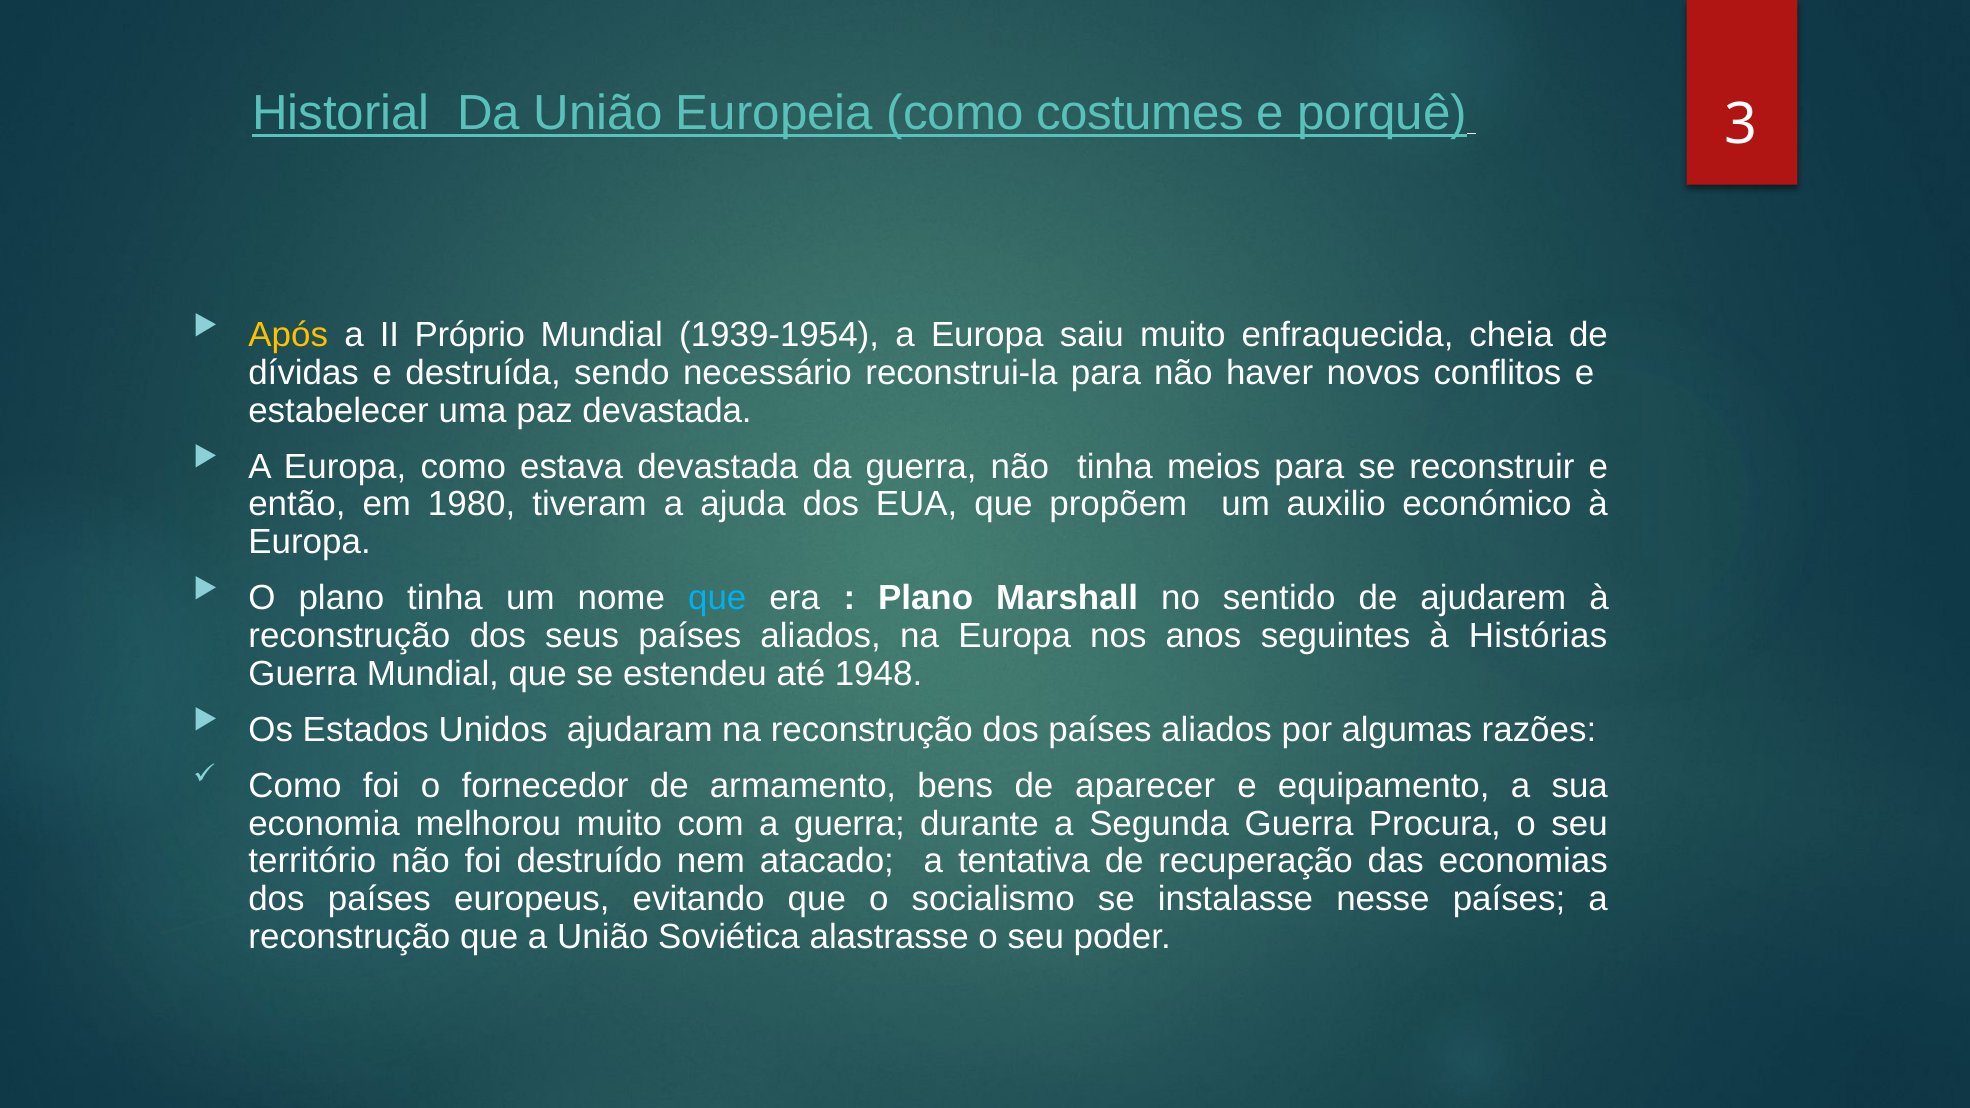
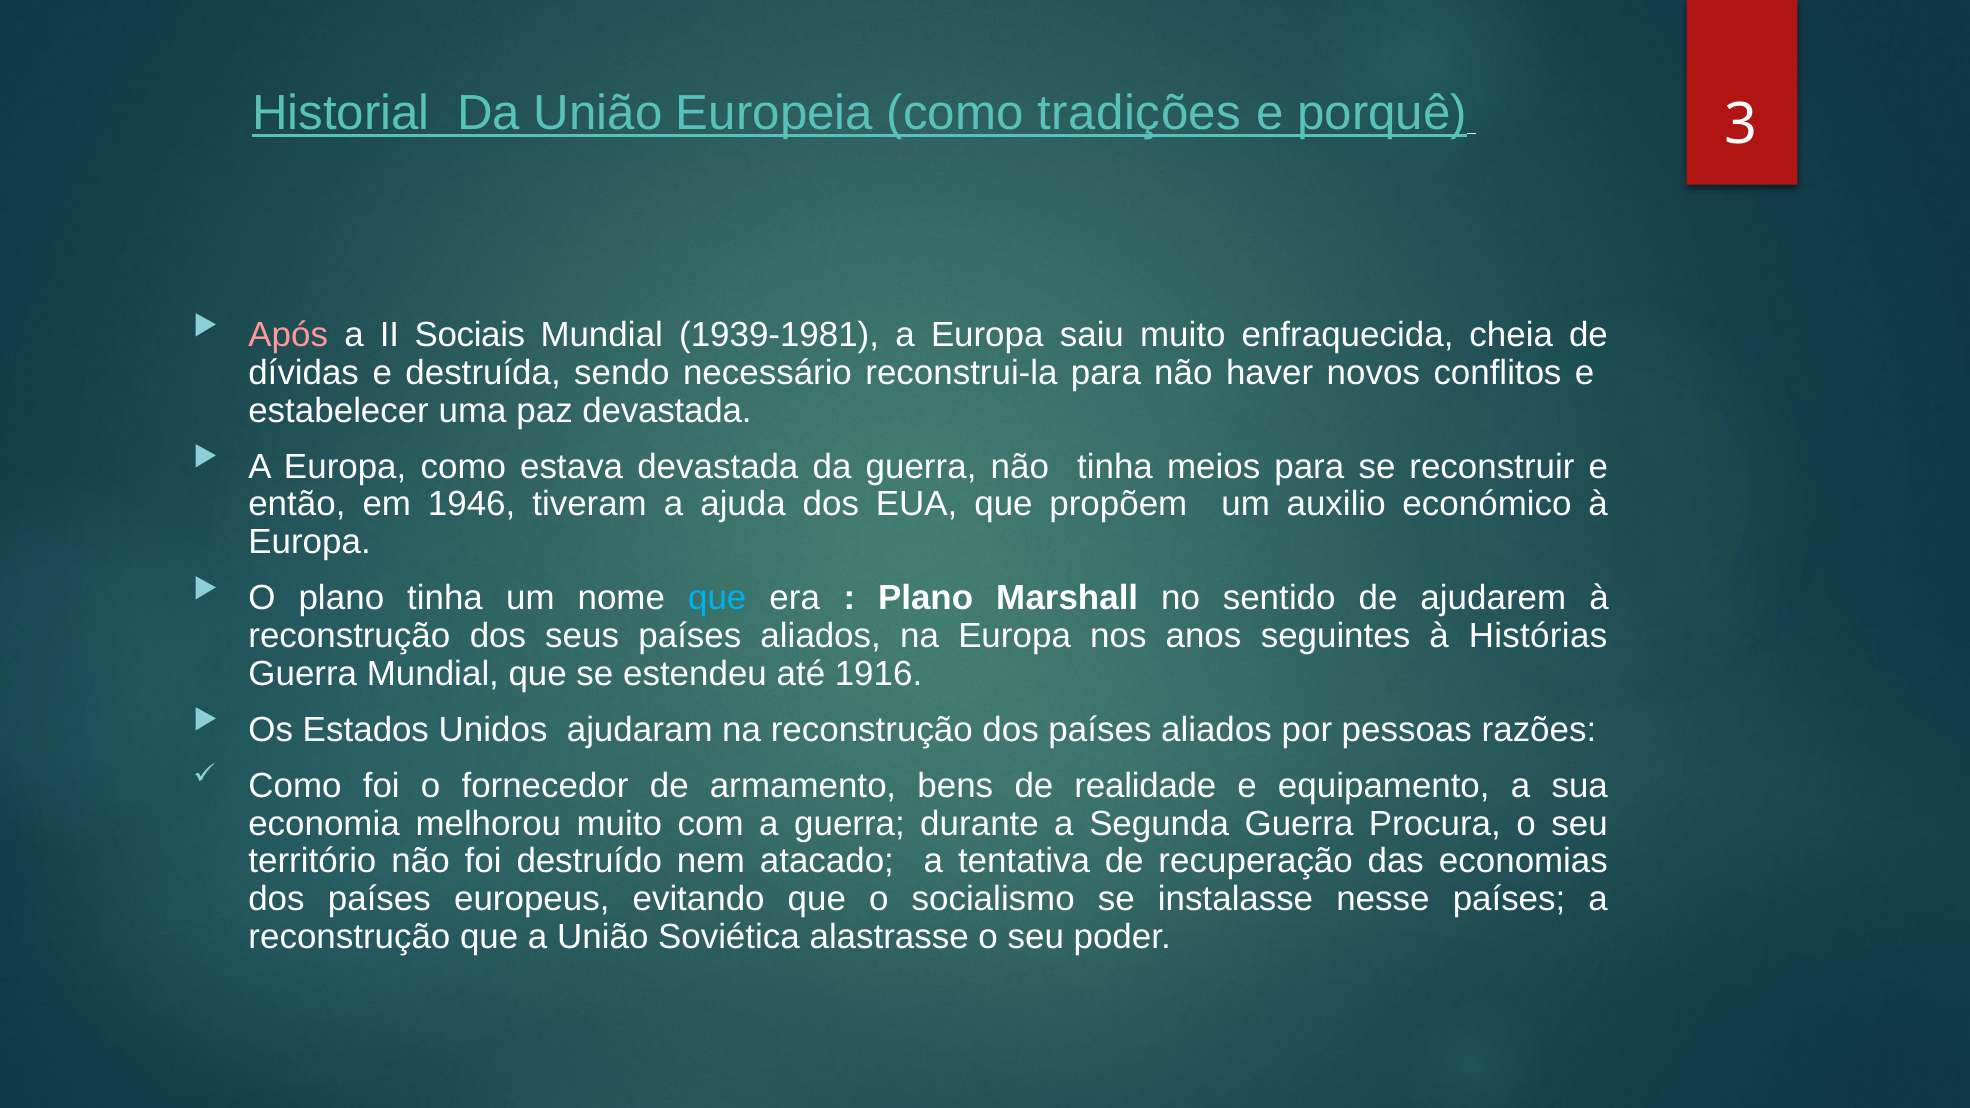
costumes: costumes -> tradições (1140, 114)
Após colour: yellow -> pink (288, 335)
Próprio: Próprio -> Sociais (470, 335)
1939-1954: 1939-1954 -> 1939-1981 (779, 335)
1980: 1980 -> 1946 (472, 504)
1948: 1948 -> 1916 (879, 674)
algumas: algumas -> pessoas (1407, 730)
aparecer: aparecer -> realidade (1145, 786)
